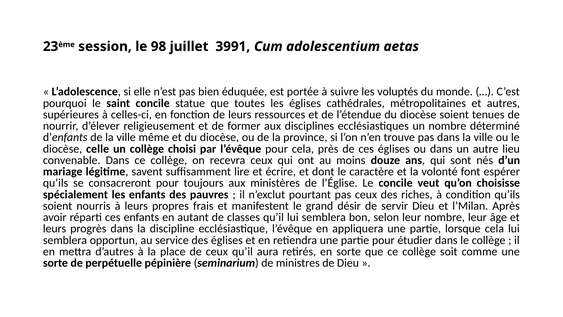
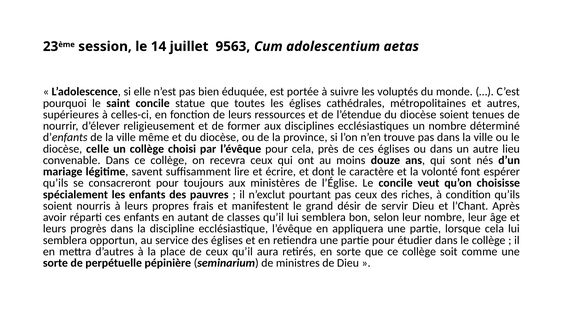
98: 98 -> 14 (159, 46)
3991: 3991 -> 9563 (233, 46)
l’Milan: l’Milan -> l’Chant (470, 206)
